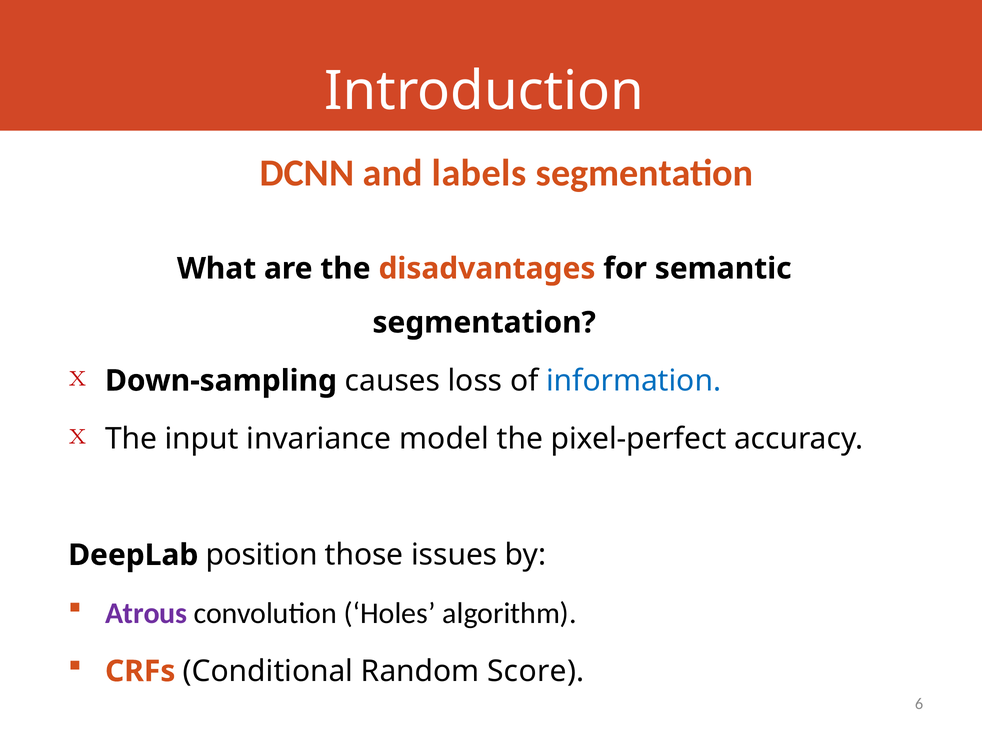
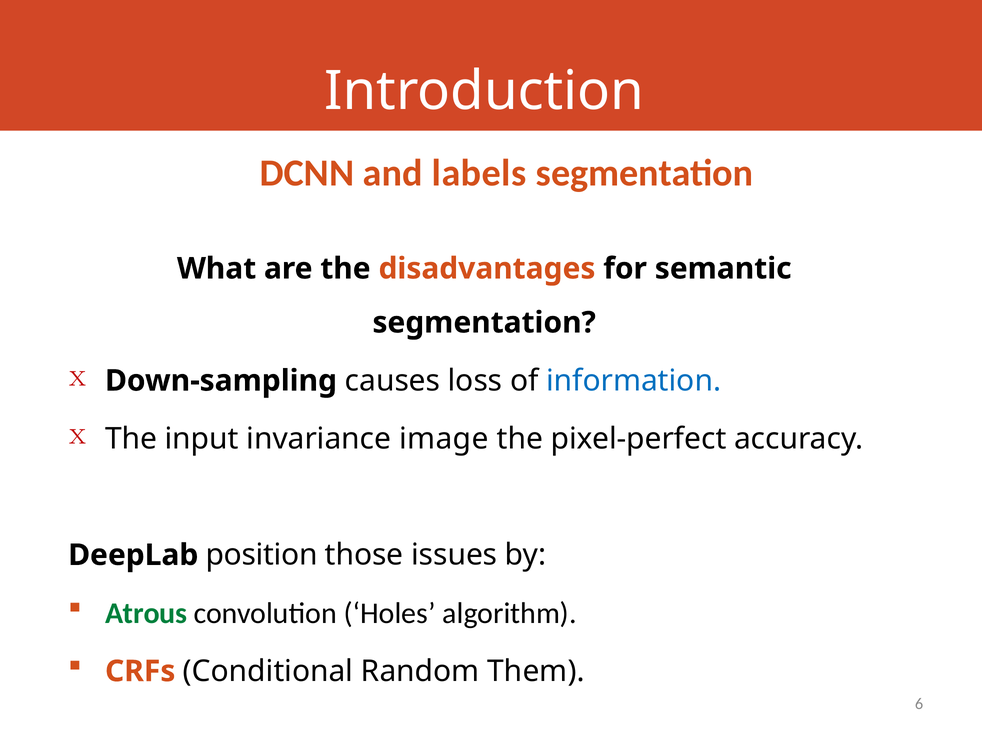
model: model -> image (444, 439)
Atrous colour: purple -> green (146, 613)
Score: Score -> Them (536, 671)
